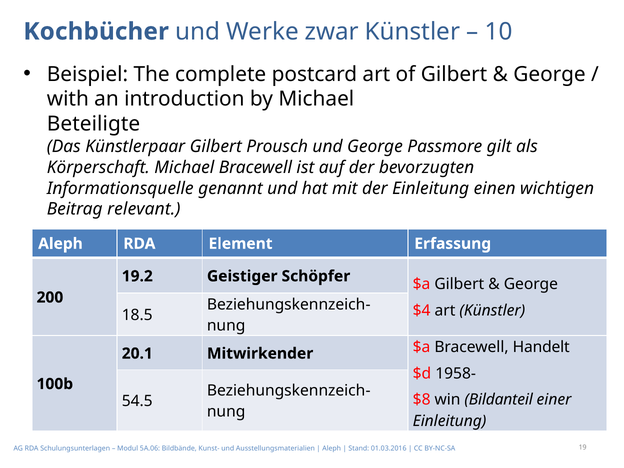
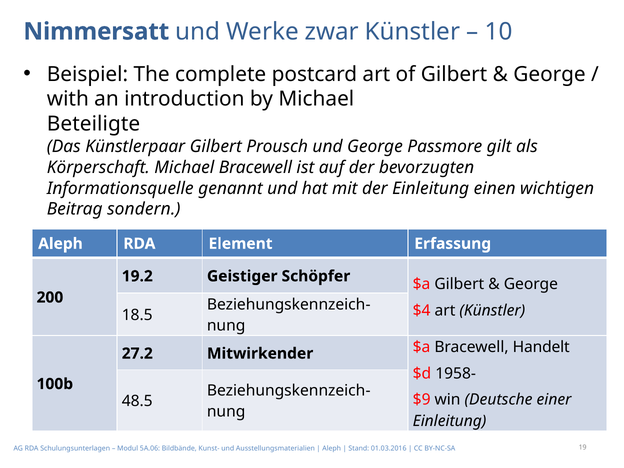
Kochbücher: Kochbücher -> Nimmersatt (96, 32)
relevant: relevant -> sondern (144, 209)
20.1: 20.1 -> 27.2 (137, 354)
$8: $8 -> $9 (422, 400)
Bildanteil: Bildanteil -> Deutsche (499, 400)
54.5: 54.5 -> 48.5 (137, 401)
